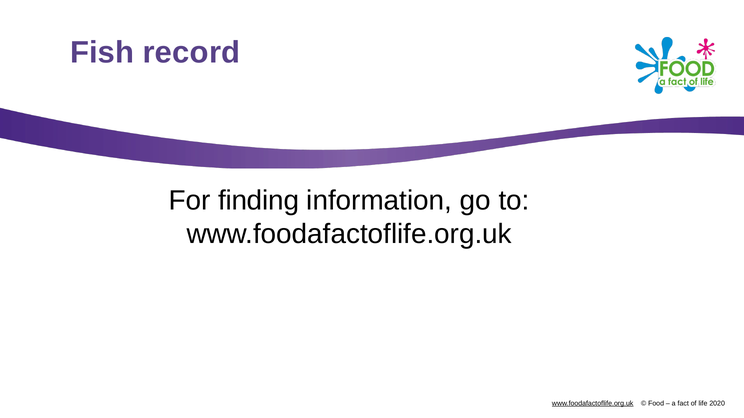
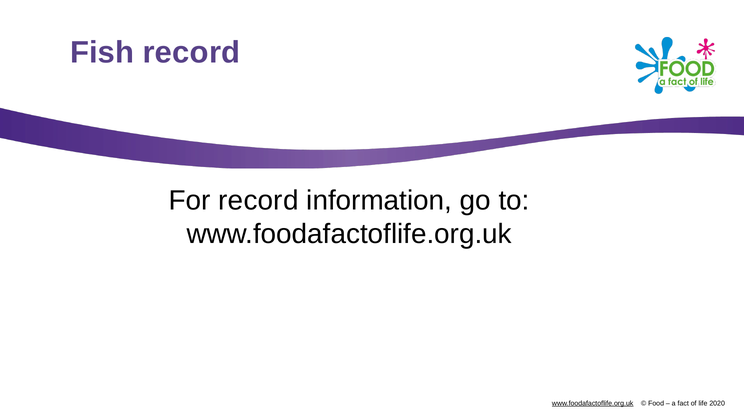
For finding: finding -> record (258, 201)
